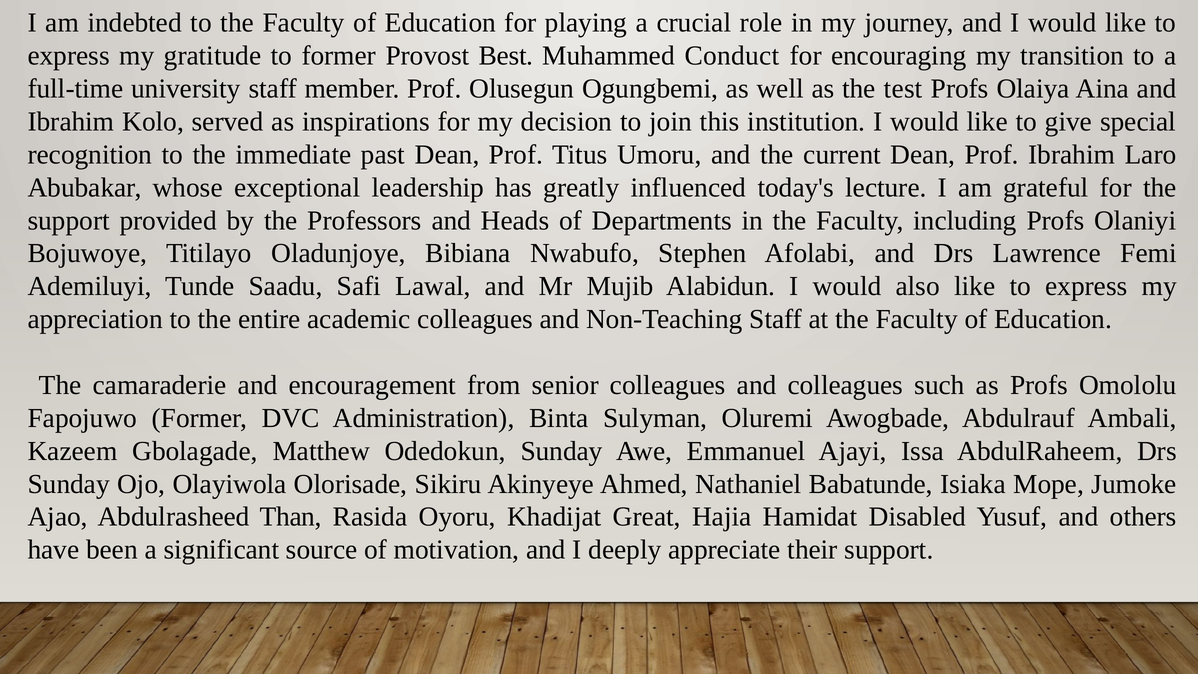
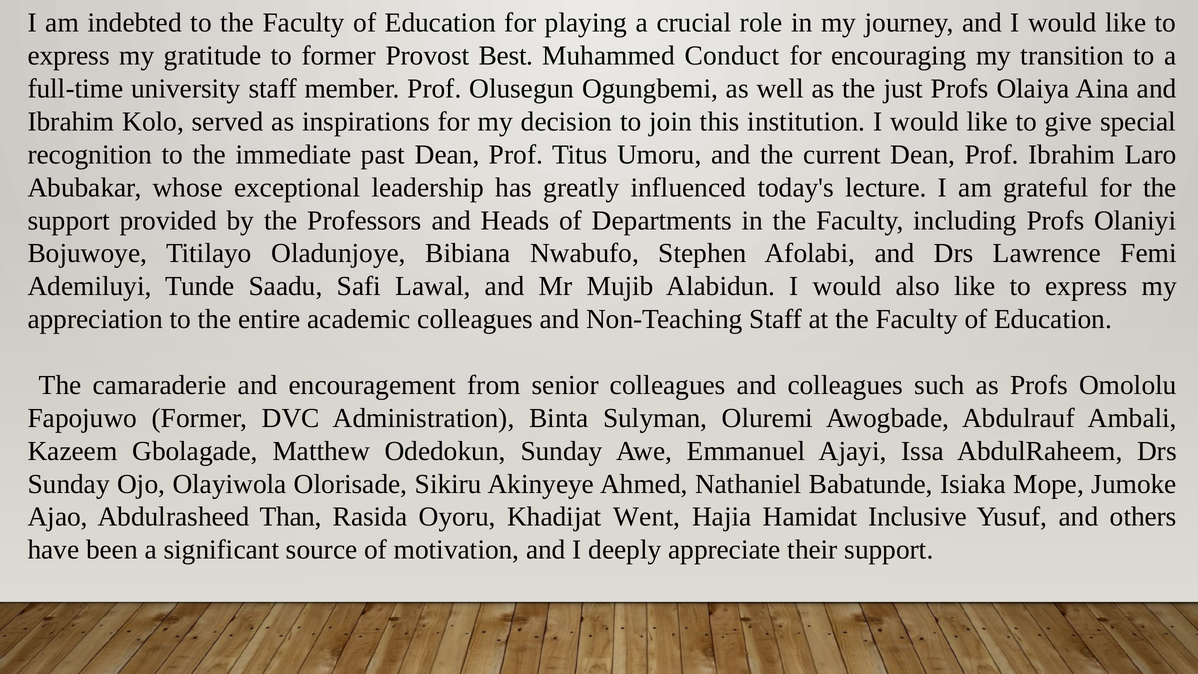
test: test -> just (903, 89)
Great: Great -> Went (647, 517)
Disabled: Disabled -> Inclusive (918, 517)
